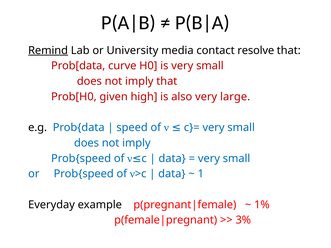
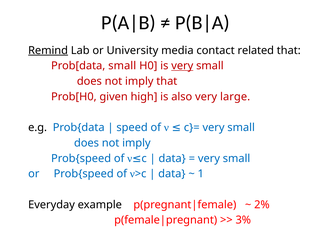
resolve: resolve -> related (256, 50)
Prob[data curve: curve -> small (122, 66)
very underline: none -> present (182, 66)
1%: 1% -> 2% (262, 205)
